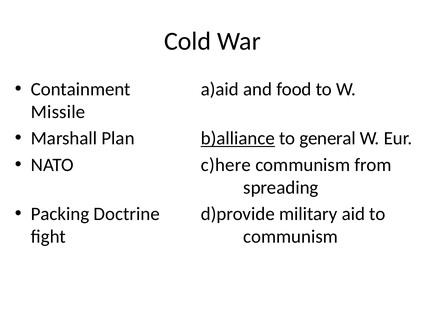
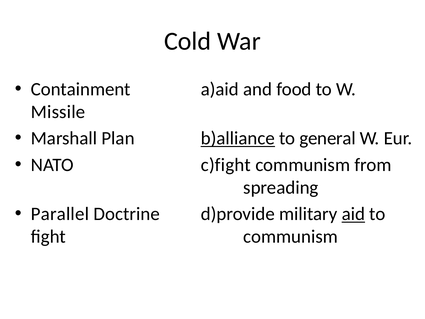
c)here: c)here -> c)fight (226, 165)
Packing: Packing -> Parallel (60, 214)
aid underline: none -> present (353, 214)
